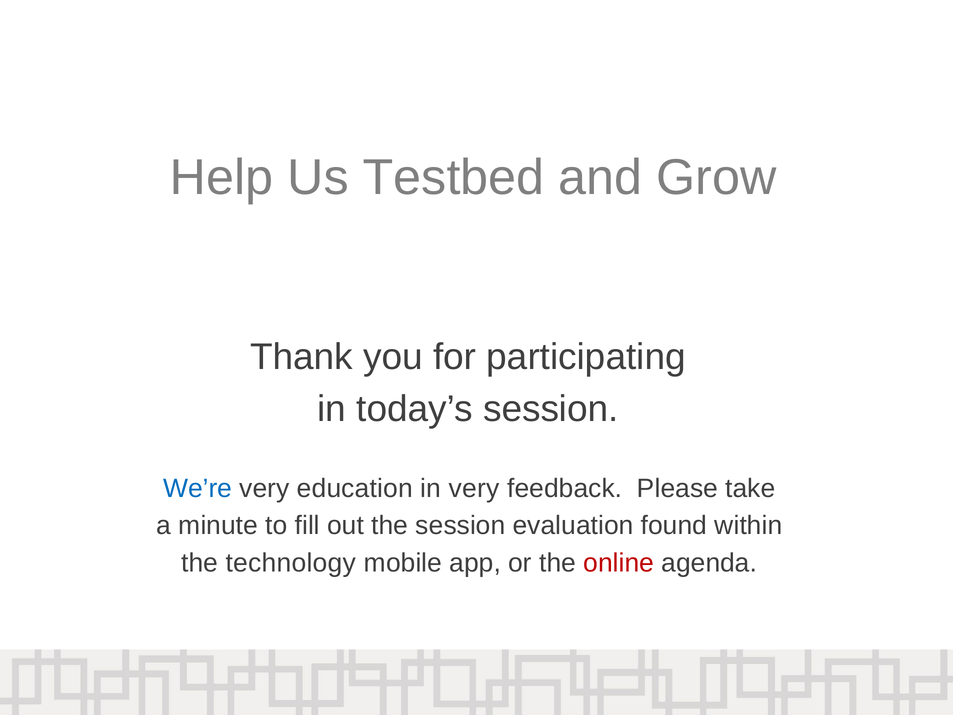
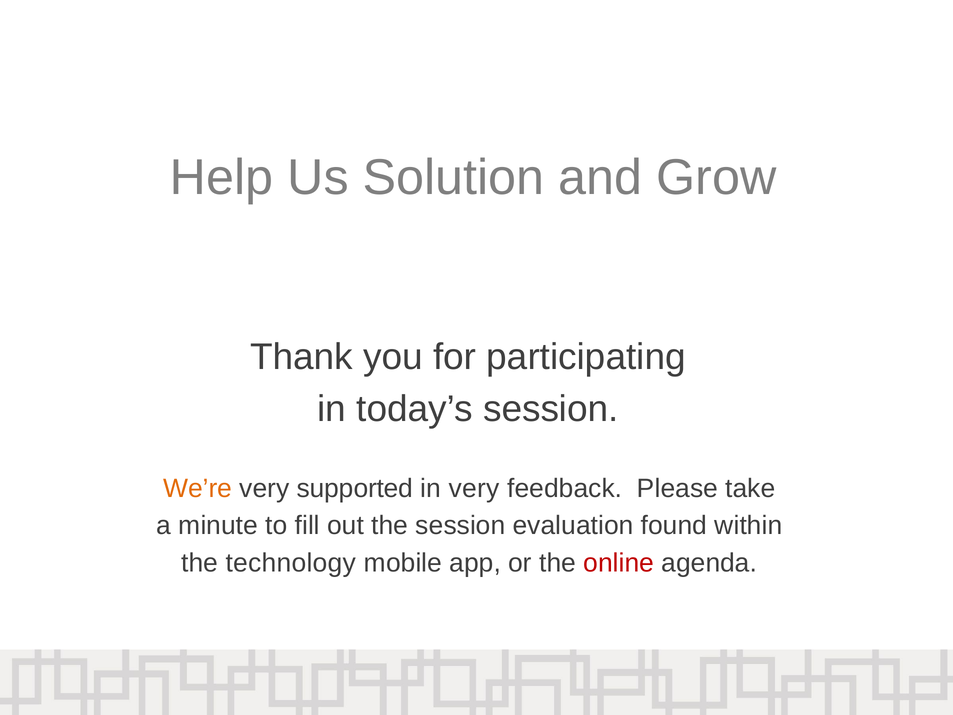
Testbed: Testbed -> Solution (454, 178)
We’re colour: blue -> orange (198, 488)
education: education -> supported (355, 488)
